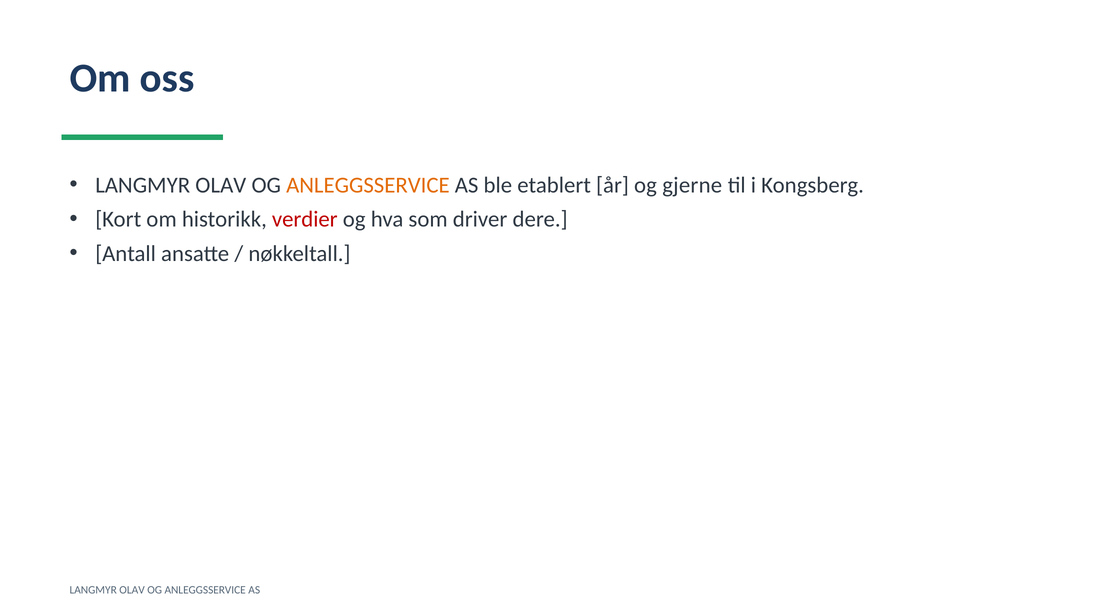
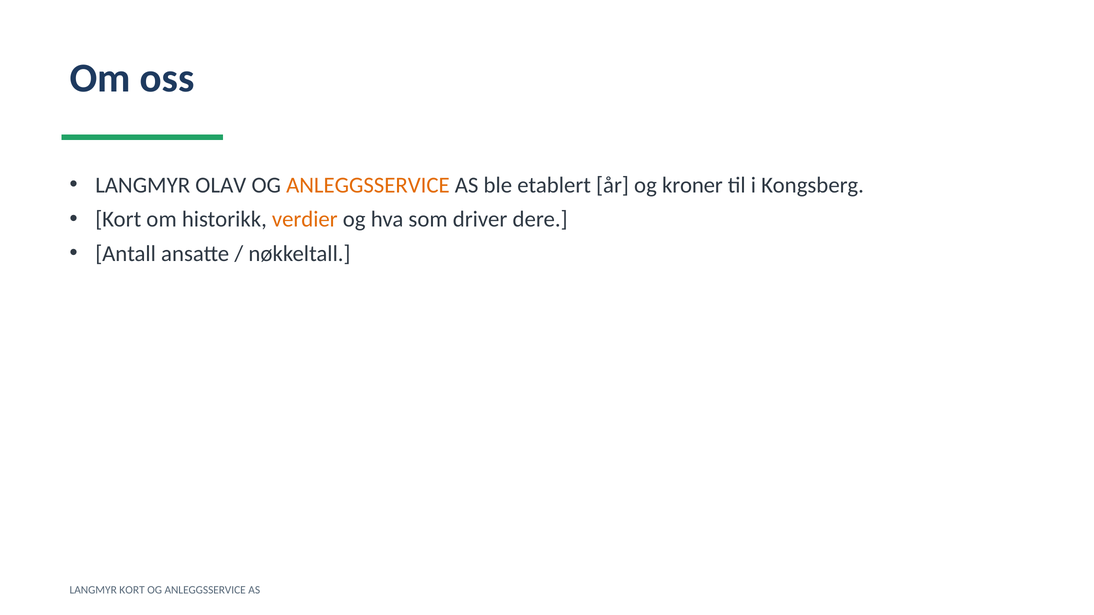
gjerne: gjerne -> kroner (692, 185)
verdier colour: red -> orange (305, 219)
OLAV: OLAV -> KORT (132, 590)
